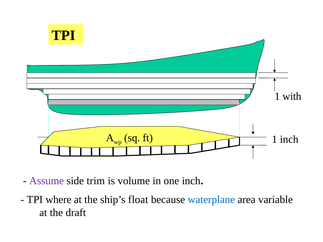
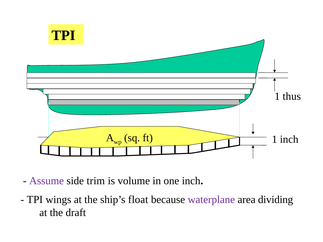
with: with -> thus (292, 96)
where: where -> wings (58, 200)
waterplane colour: blue -> purple (211, 200)
variable: variable -> dividing (276, 200)
